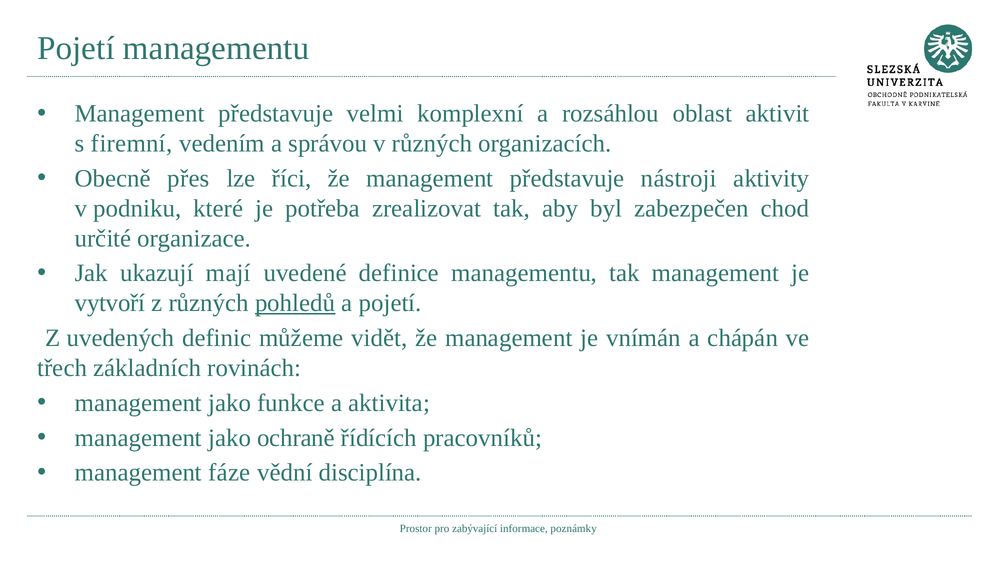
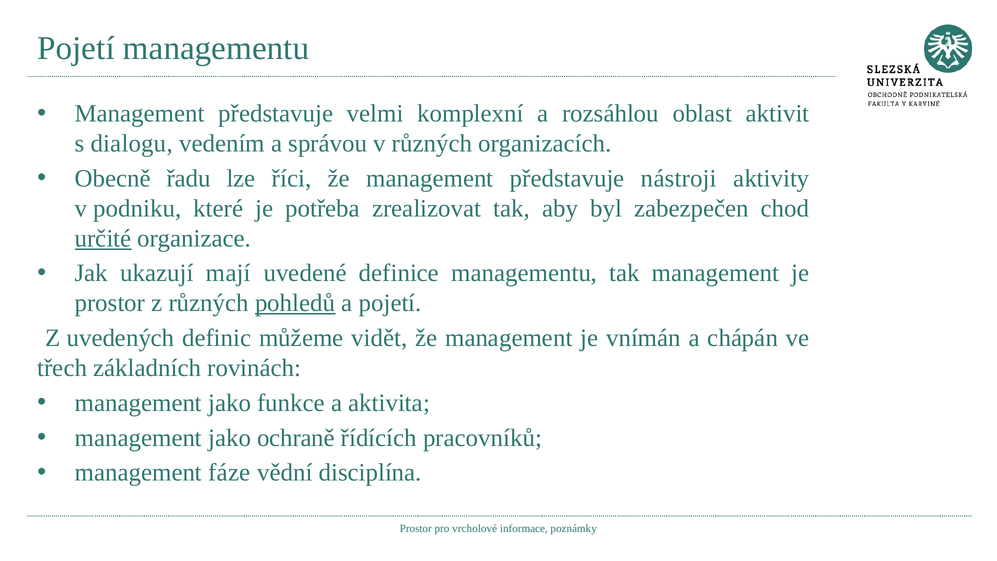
firemní: firemní -> dialogu (132, 144)
přes: přes -> řadu (189, 178)
určité underline: none -> present (103, 238)
vytvoří: vytvoří -> prostor (110, 303)
zabývající: zabývající -> vrcholové (475, 528)
